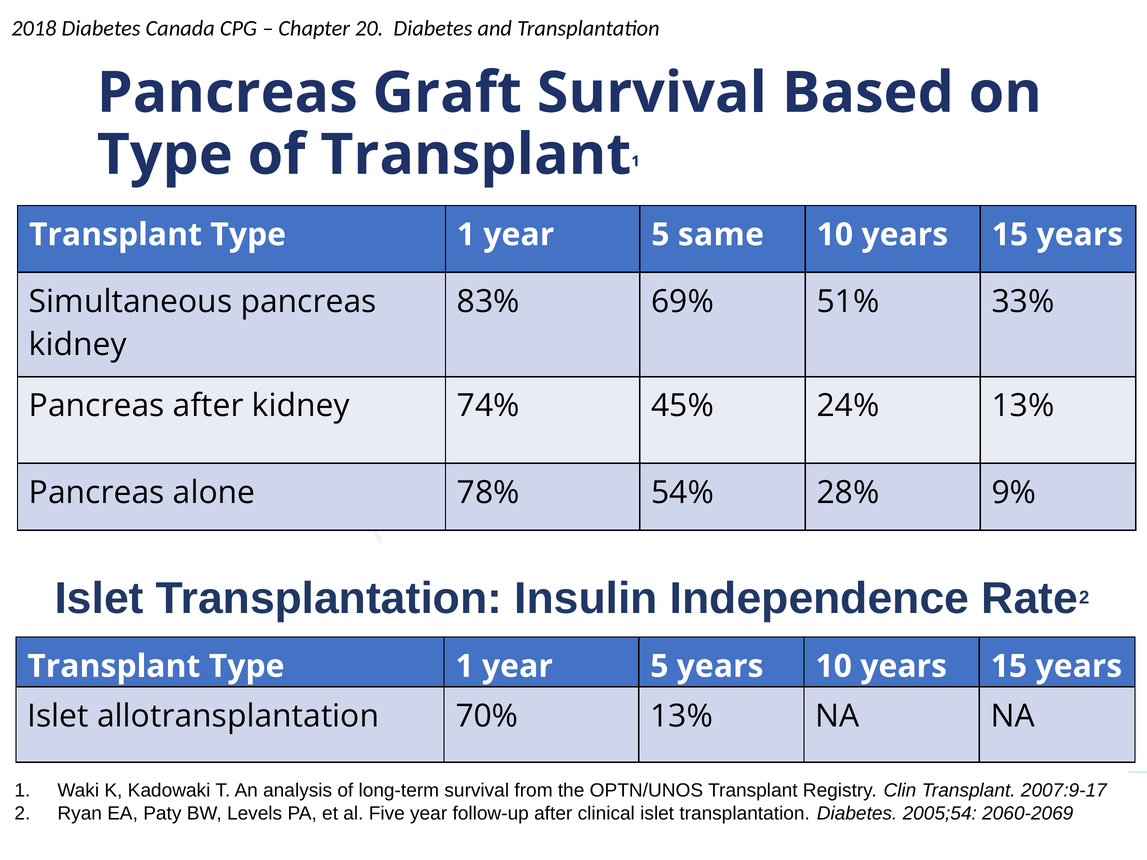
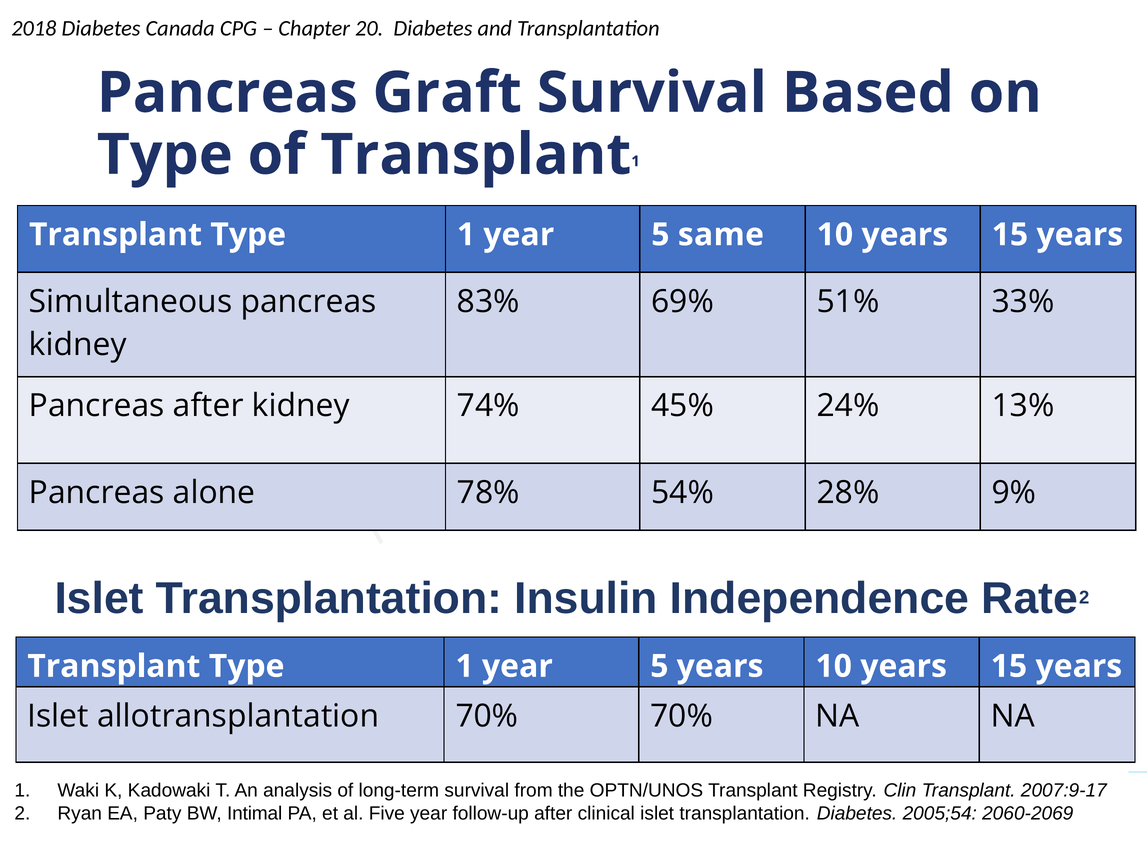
70% 13%: 13% -> 70% (682, 716)
Levels: Levels -> Intimal (255, 814)
